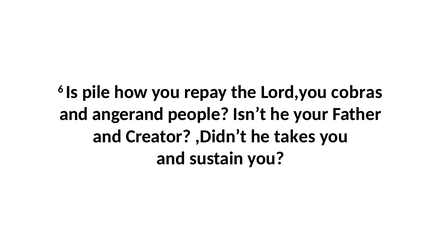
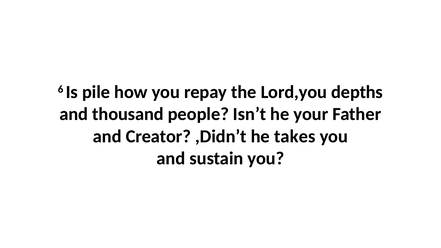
cobras: cobras -> depths (357, 92)
angerand: angerand -> thousand (128, 114)
